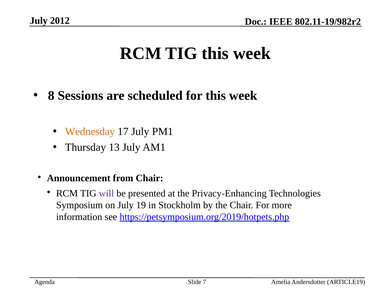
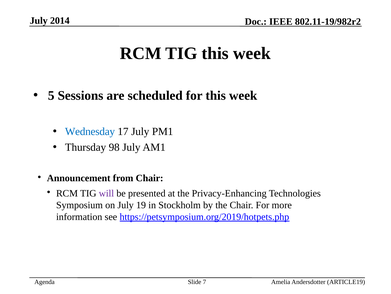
2012: 2012 -> 2014 (60, 21)
8: 8 -> 5 (51, 95)
Wednesday colour: orange -> blue (90, 131)
13: 13 -> 98 (114, 147)
